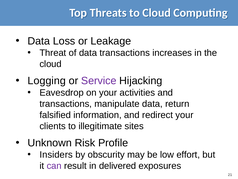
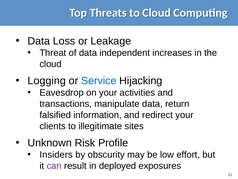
data transactions: transactions -> independent (125, 53)
Service colour: purple -> blue (99, 81)
delivered: delivered -> deployed (118, 165)
